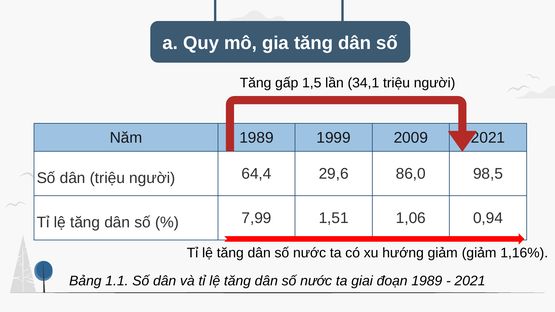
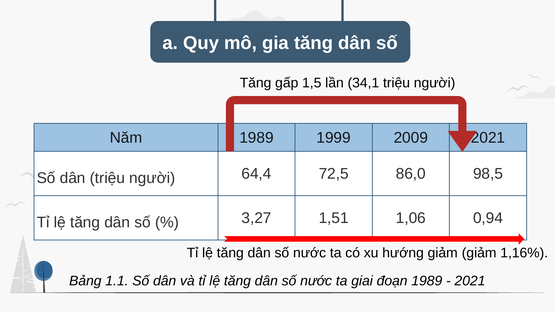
29,6: 29,6 -> 72,5 (334, 174)
7,99: 7,99 -> 3,27 (257, 218)
